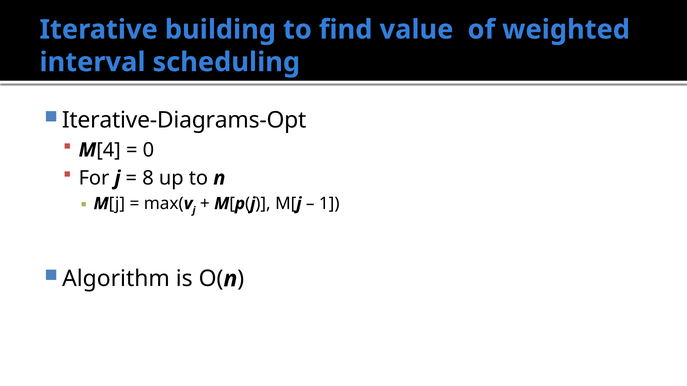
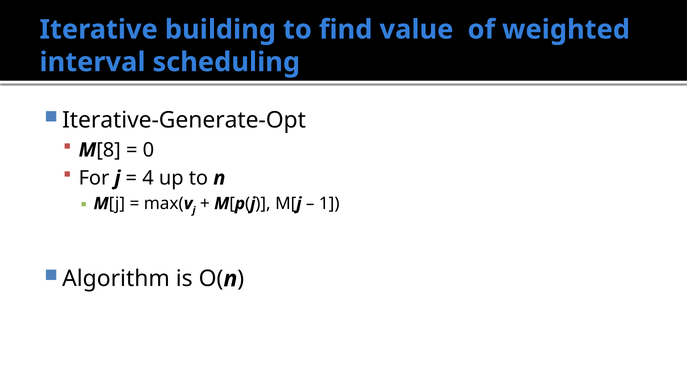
Iterative-Diagrams-Opt: Iterative-Diagrams-Opt -> Iterative-Generate-Opt (184, 121)
4: 4 -> 8 (109, 150)
8: 8 -> 4 (148, 178)
